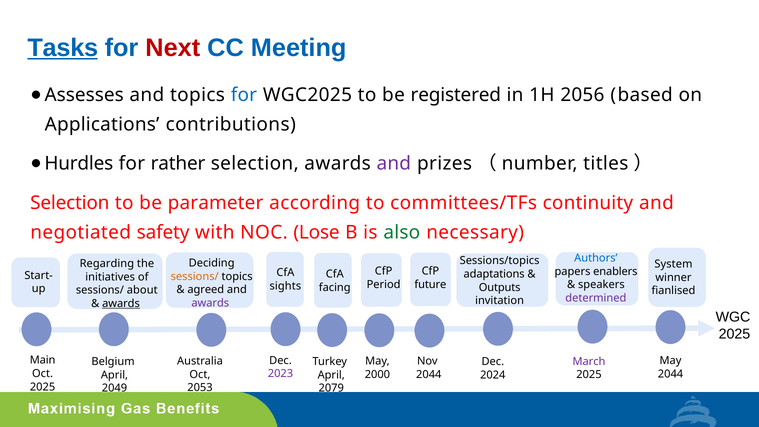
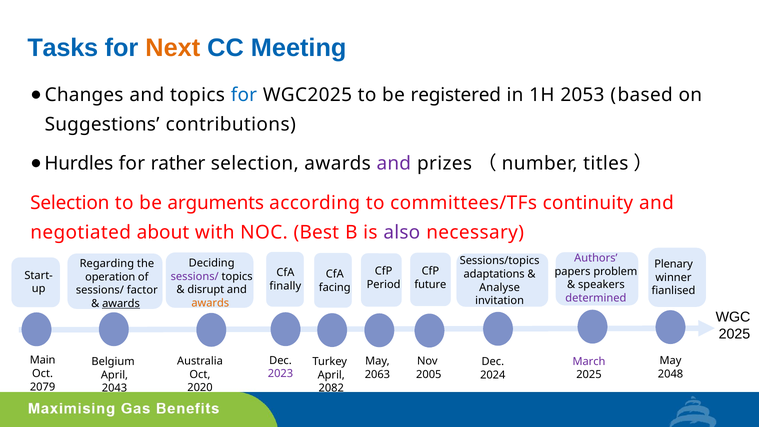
Tasks underline: present -> none (63, 48)
Next colour: red -> orange (173, 48)
Assesses: Assesses -> Changes (84, 95)
2056: 2056 -> 2053 (582, 95)
Applications: Applications -> Suggestions (102, 125)
parameter: parameter -> arguments (216, 203)
safety: safety -> about (163, 232)
Lose: Lose -> Best (316, 232)
also colour: green -> purple (402, 232)
Authors colour: blue -> purple (596, 258)
System: System -> Plenary (674, 264)
enablers: enablers -> problem (615, 271)
sessions/ colour: orange -> purple (195, 276)
initiatives: initiatives -> operation (110, 277)
sights: sights -> finally (285, 286)
Outputs: Outputs -> Analyse (500, 287)
agreed: agreed -> disrupt (206, 290)
about: about -> factor (142, 290)
awards colour: purple -> orange (210, 303)
2044: 2044 -> 2048 (671, 374)
2000: 2000 -> 2063 (377, 374)
2044: 2044 -> 2005 (429, 374)
2025: 2025 -> 2079 (43, 387)
2053: 2053 -> 2020 (200, 388)
2049: 2049 -> 2043 (114, 388)
2079: 2079 -> 2082 (331, 388)
